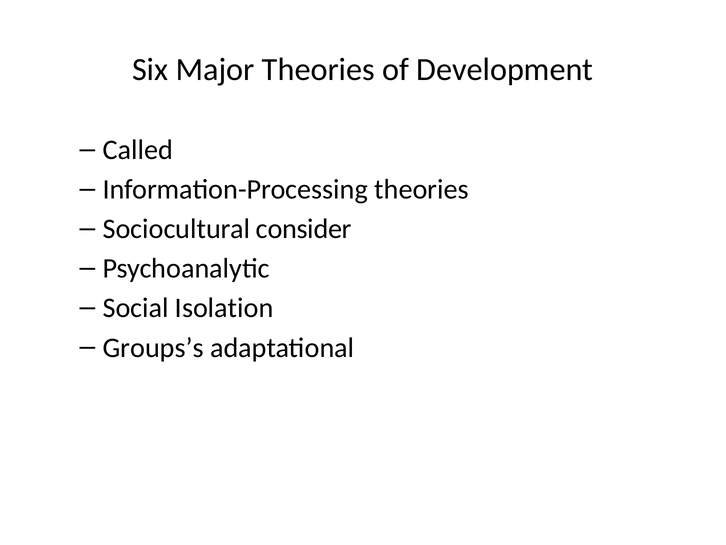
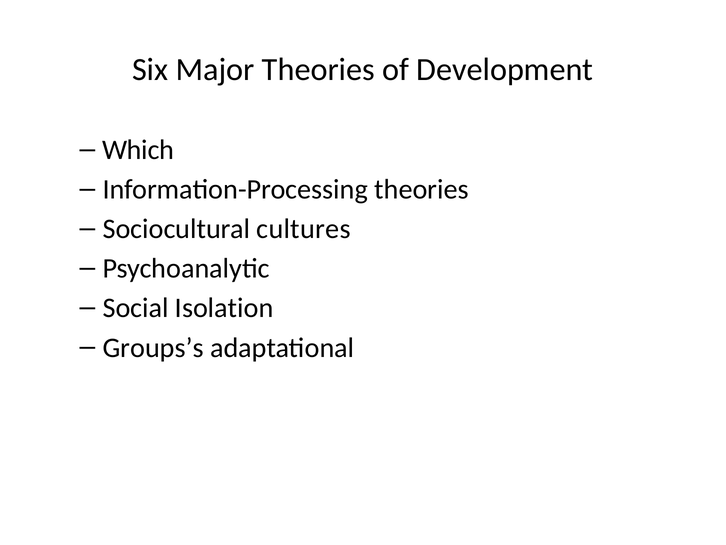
Called: Called -> Which (138, 150)
consider: consider -> cultures (304, 229)
